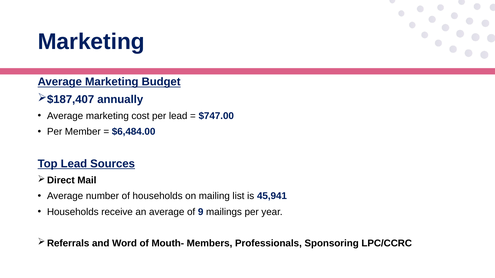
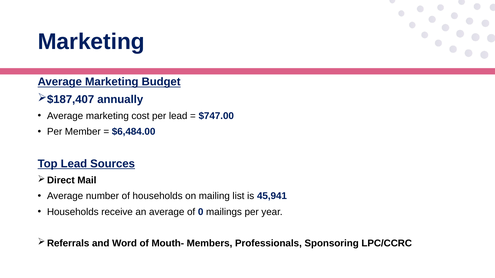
9: 9 -> 0 (201, 212)
